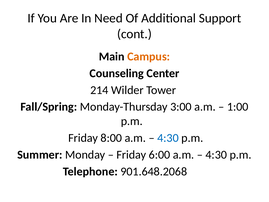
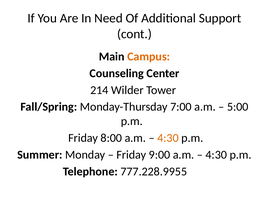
3:00: 3:00 -> 7:00 (181, 107)
1:00: 1:00 -> 5:00 (238, 107)
4:30 colour: blue -> orange (168, 138)
6:00: 6:00 -> 9:00 (159, 155)
901.648.2068: 901.648.2068 -> 777.228.9955 (154, 171)
